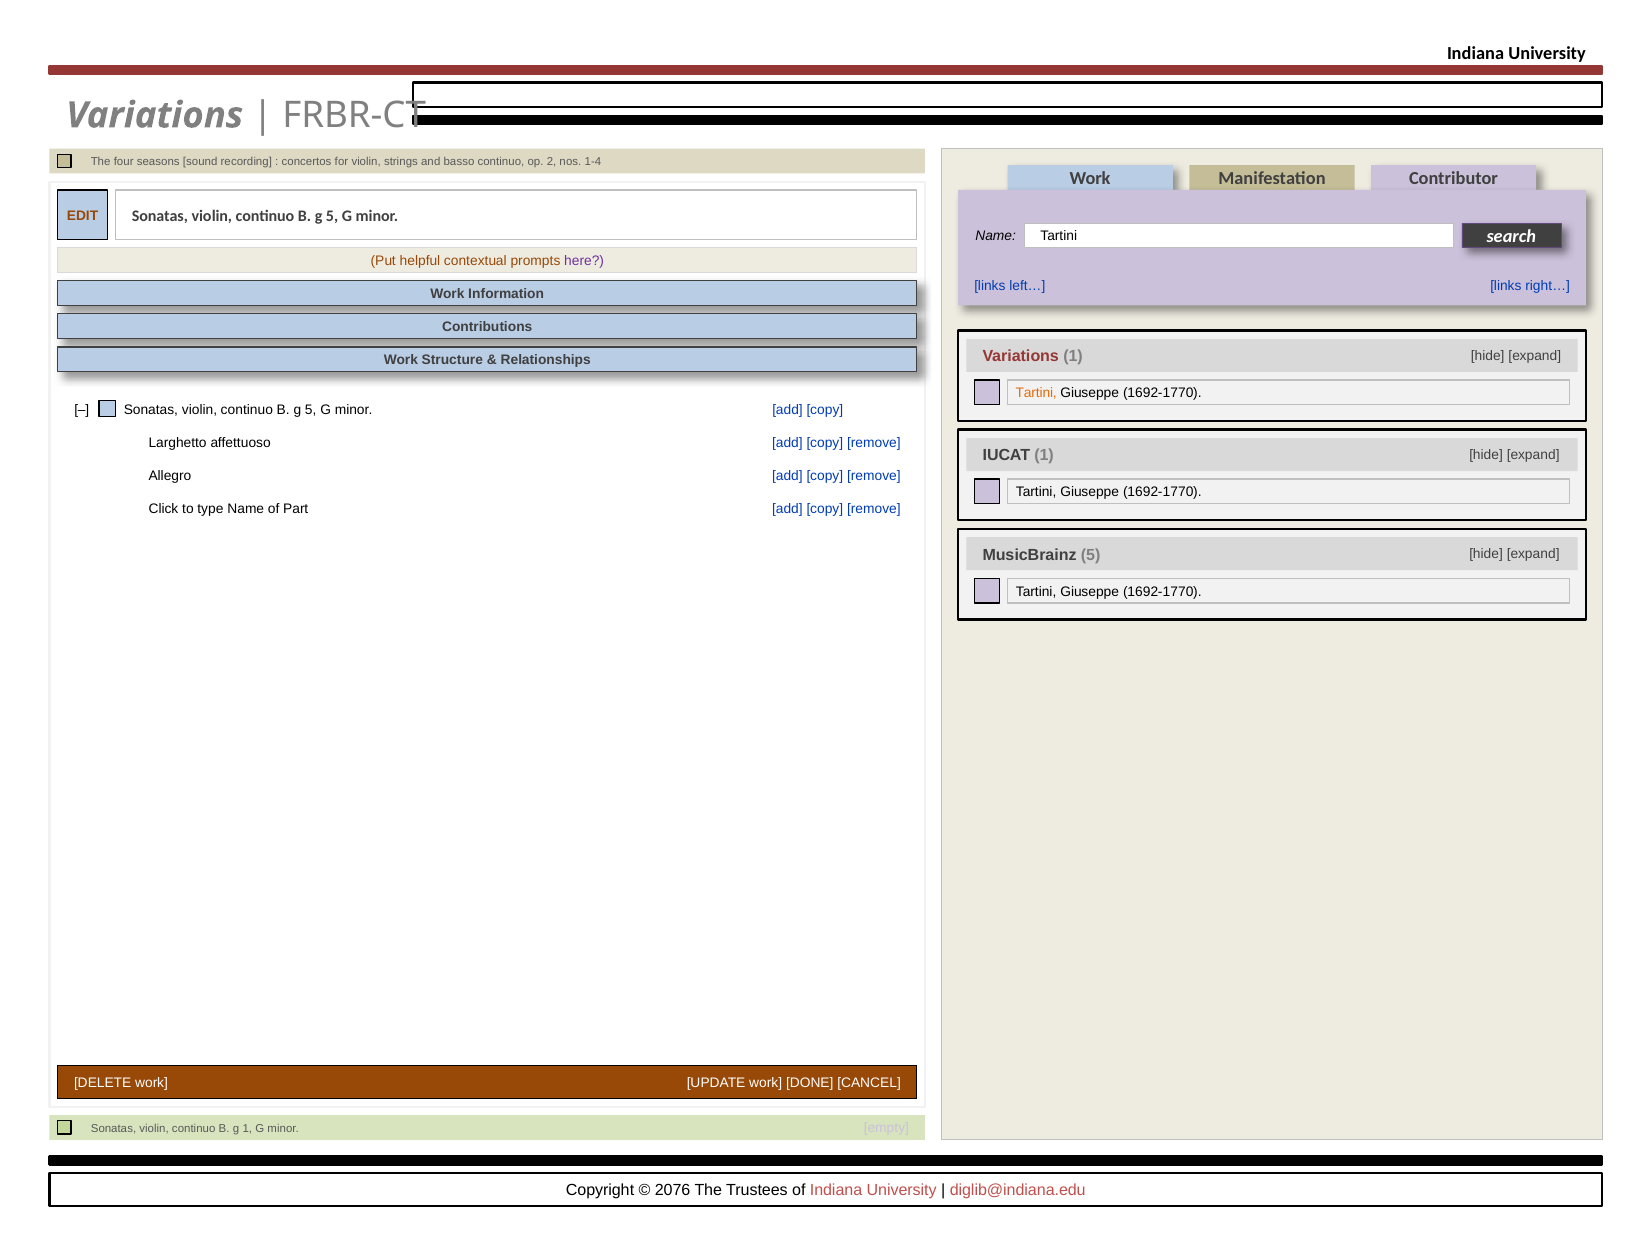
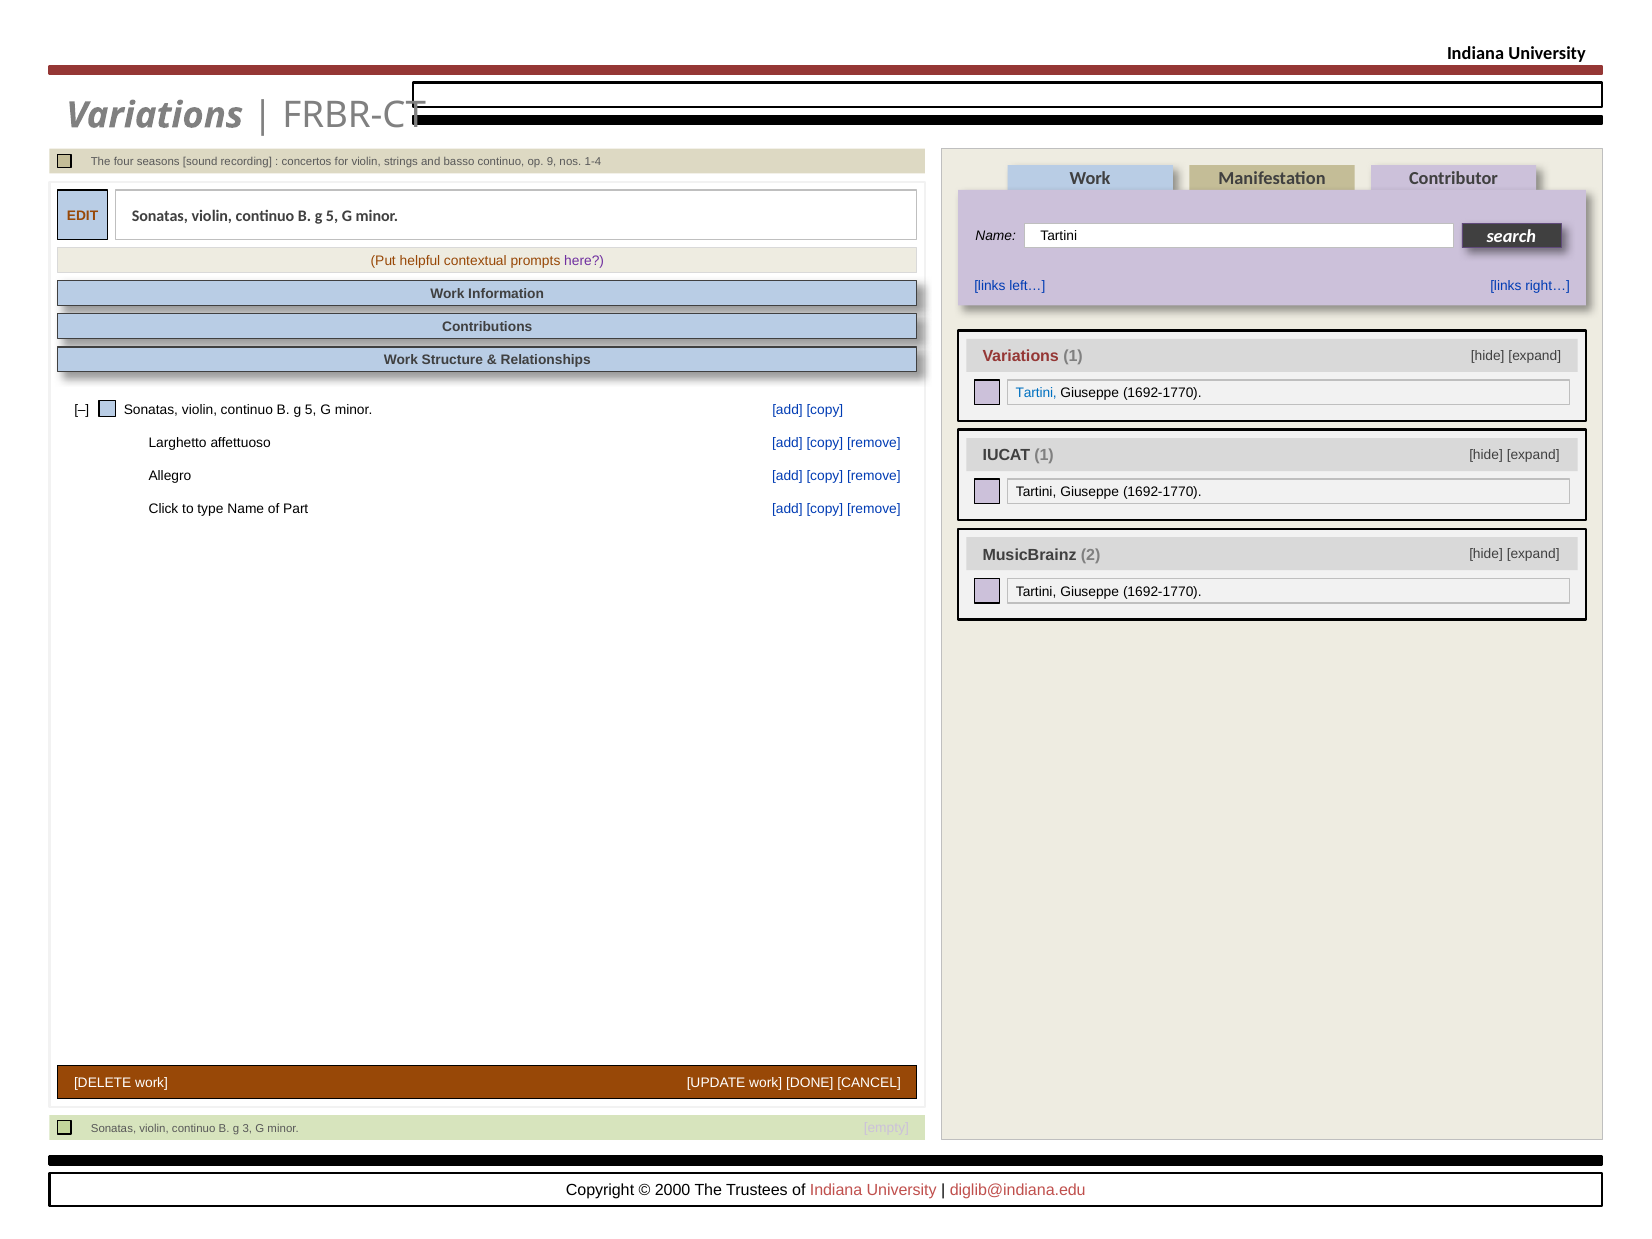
2: 2 -> 9 (552, 162)
Tartini colour: orange -> blue (1036, 393)
MusicBrainz 5: 5 -> 2 (1091, 555)
g 1: 1 -> 3 (247, 1128)
2076: 2076 -> 2000 (673, 1191)
